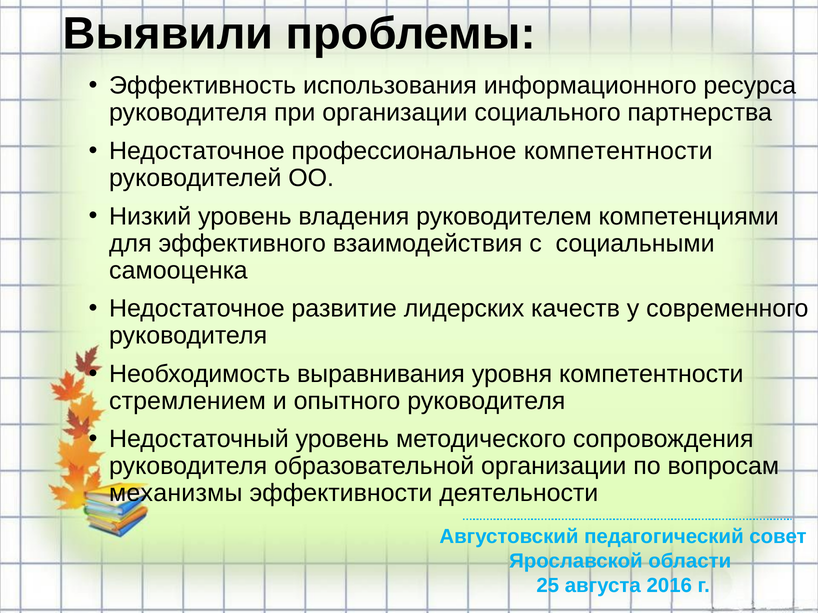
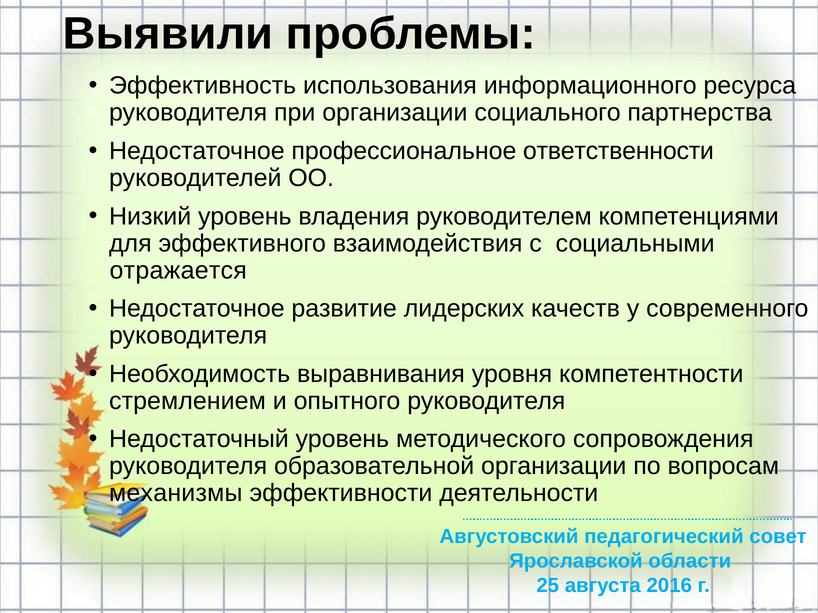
профессиональное компетентности: компетентности -> ответственности (618, 151)
самооценка: самооценка -> отражается (178, 270)
